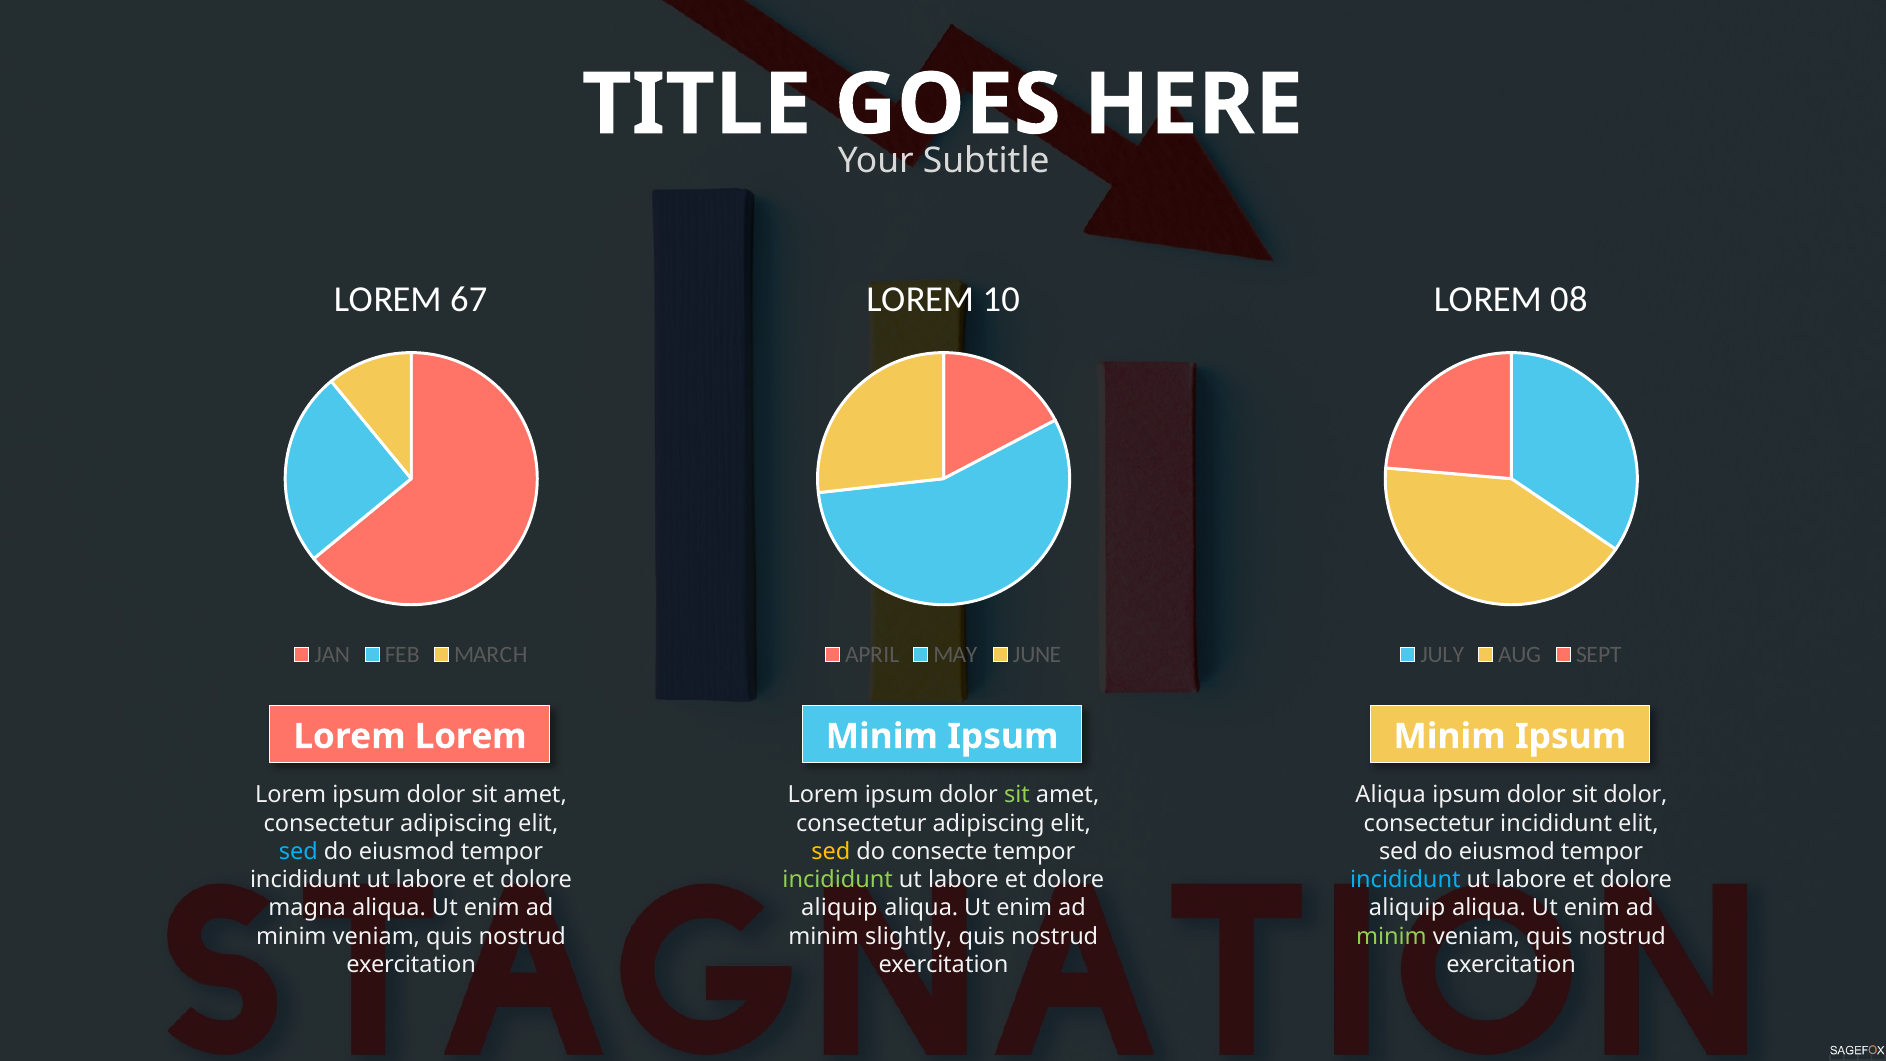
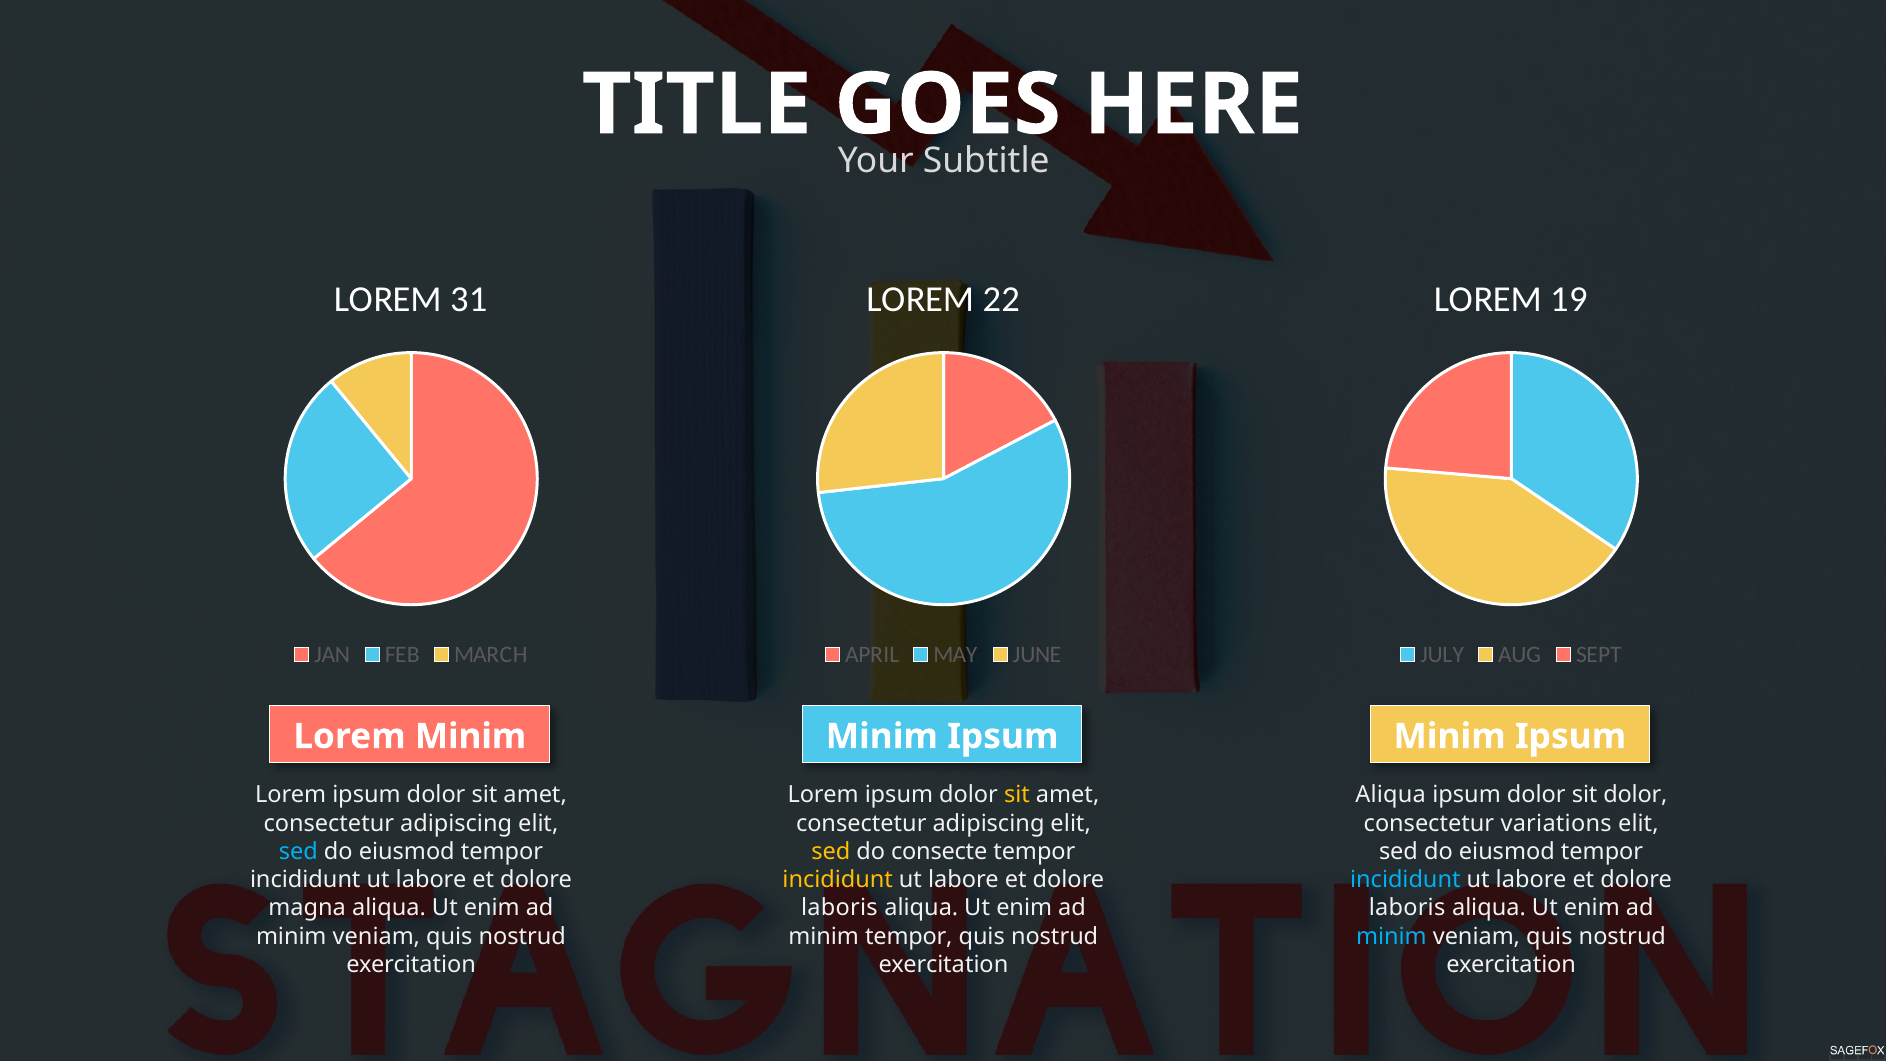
67: 67 -> 31 (469, 300)
10: 10 -> 22 (1001, 300)
08: 08 -> 19 (1569, 300)
Lorem: Lorem -> Minim (471, 736)
sit colour: light green -> yellow (1017, 795)
consectetur incididunt: incididunt -> variations (1556, 823)
incididunt colour: light green -> yellow (838, 880)
aliquip: aliquip -> laboris (839, 908)
aliquip: aliquip -> laboris (1407, 908)
minim slightly: slightly -> tempor (909, 936)
minim colour: light green -> light blue (1391, 936)
